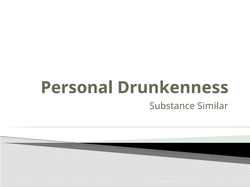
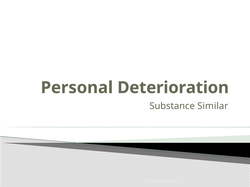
Drunkenness: Drunkenness -> Deterioration (173, 88)
